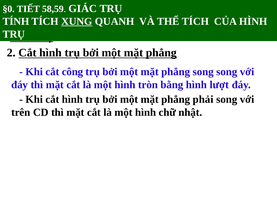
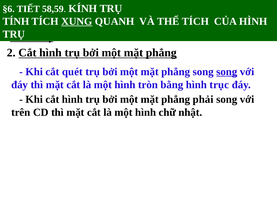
§0: §0 -> §6 (9, 9)
GIÁC: GIÁC -> KÍNH (83, 9)
công: công -> quét (72, 72)
song underline: none -> present (227, 72)
lượt: lượt -> trục (219, 85)
